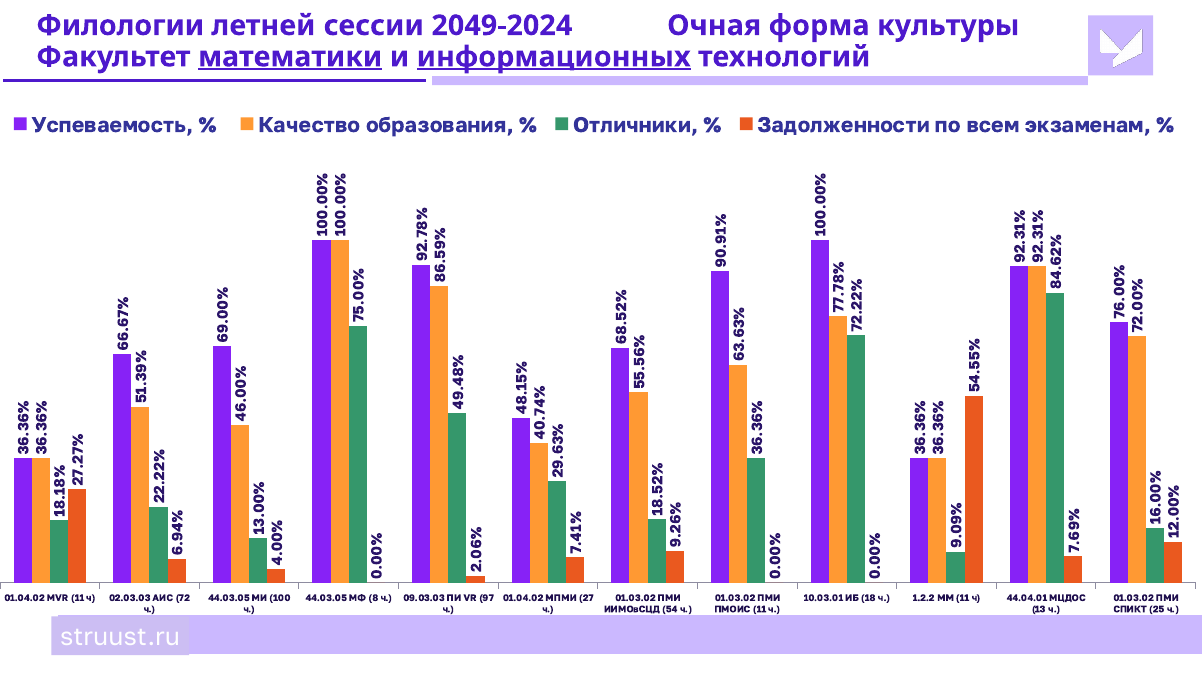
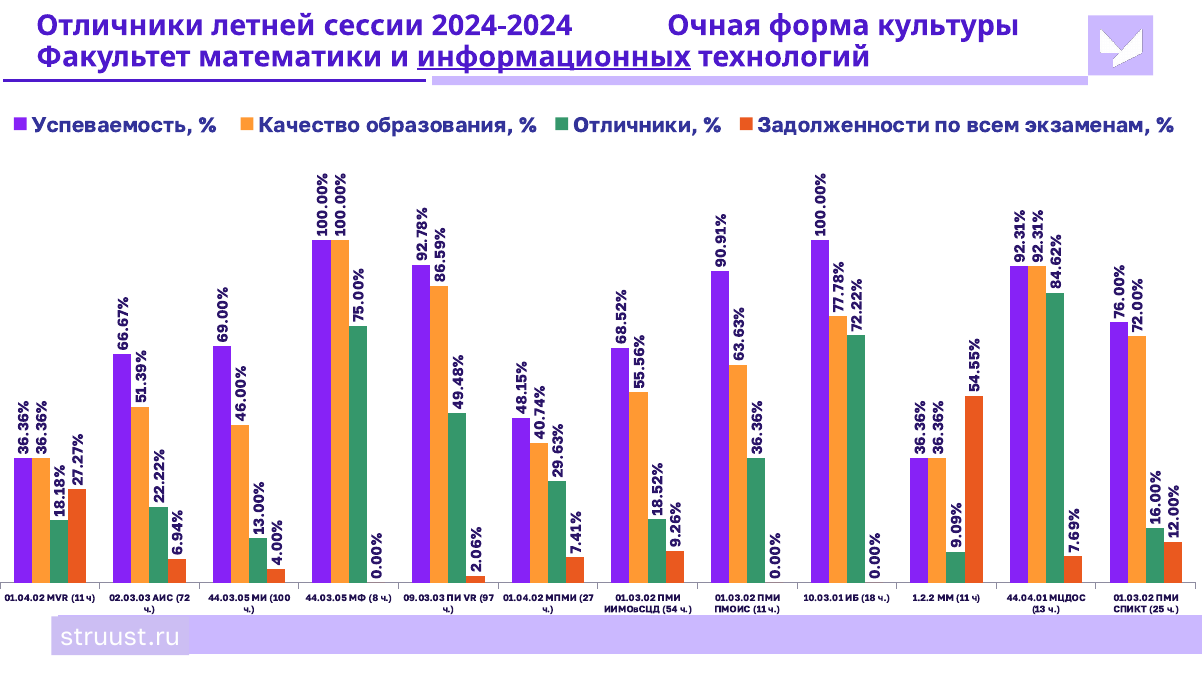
Филологии: Филологии -> Отличники (120, 26)
2049-2024: 2049-2024 -> 2024-2024 (502, 26)
математики underline: present -> none (290, 57)
